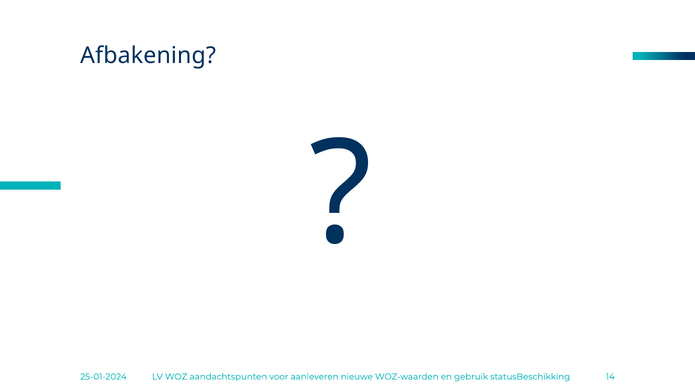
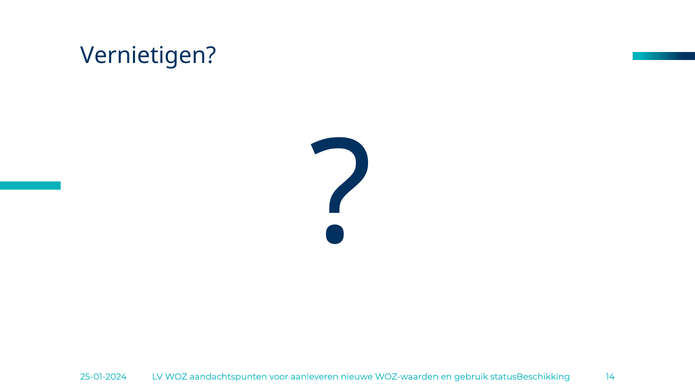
Afbakening: Afbakening -> Vernietigen (148, 56)
